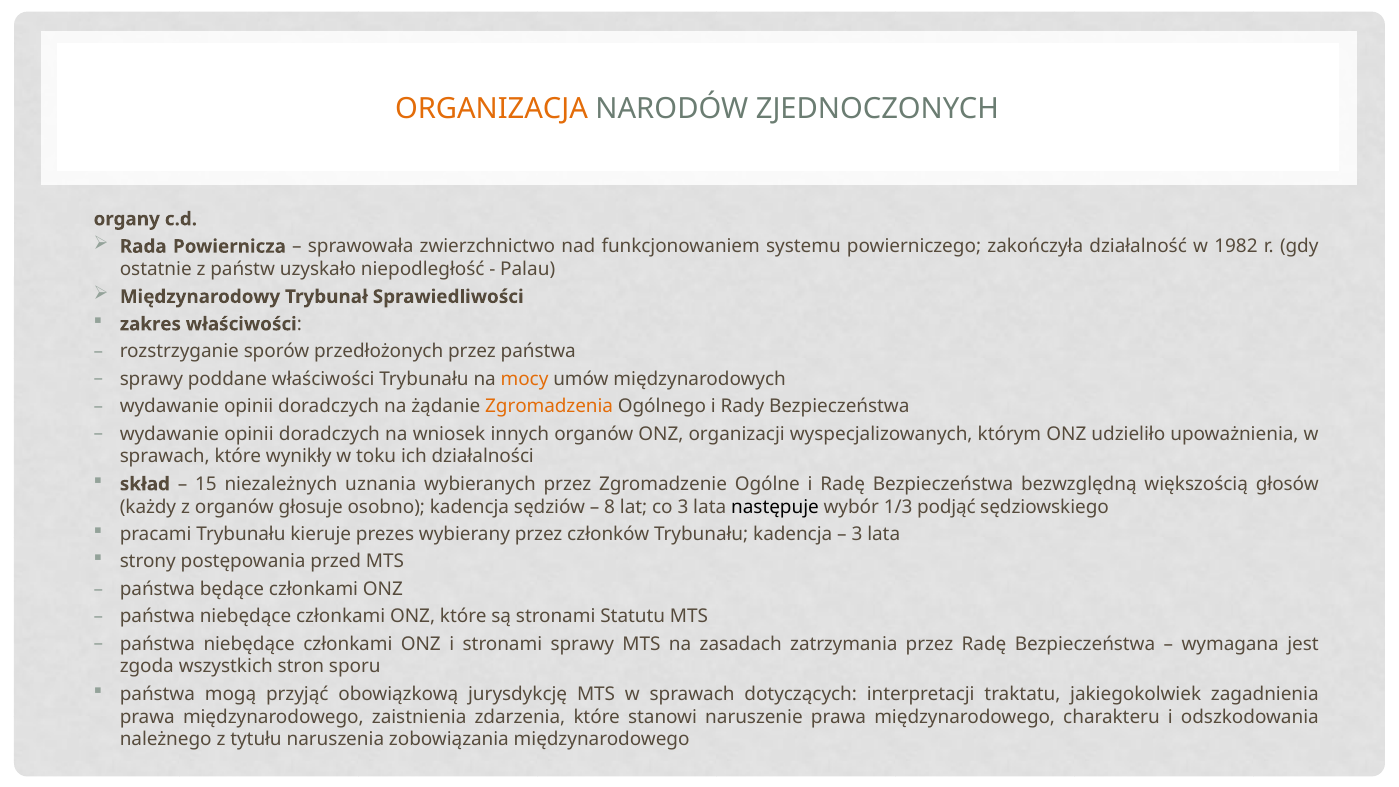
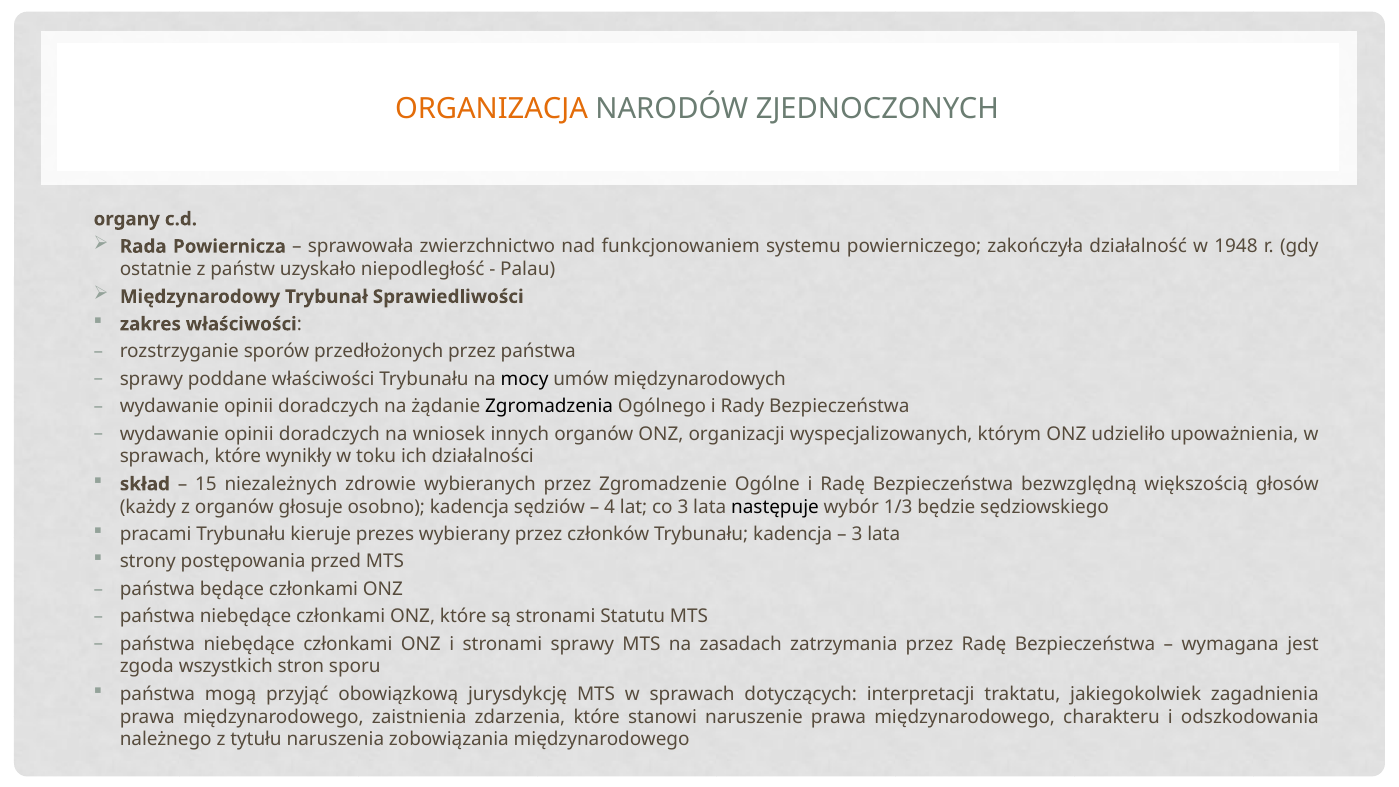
1982: 1982 -> 1948 (1236, 246)
mocy colour: orange -> black (525, 379)
Zgromadzenia colour: orange -> black (549, 406)
uznania: uznania -> zdrowie (381, 484)
8: 8 -> 4 (610, 507)
podjąć: podjąć -> będzie (946, 507)
